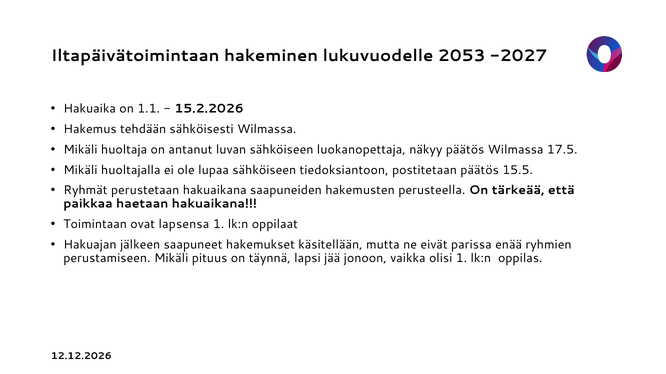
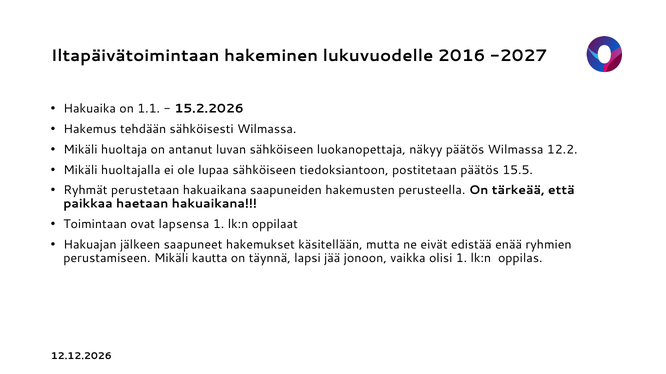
2053: 2053 -> 2016 (462, 56)
17.5: 17.5 -> 12.2 (562, 150)
parissa: parissa -> edistää (471, 245)
pituus: pituus -> kautta (210, 258)
